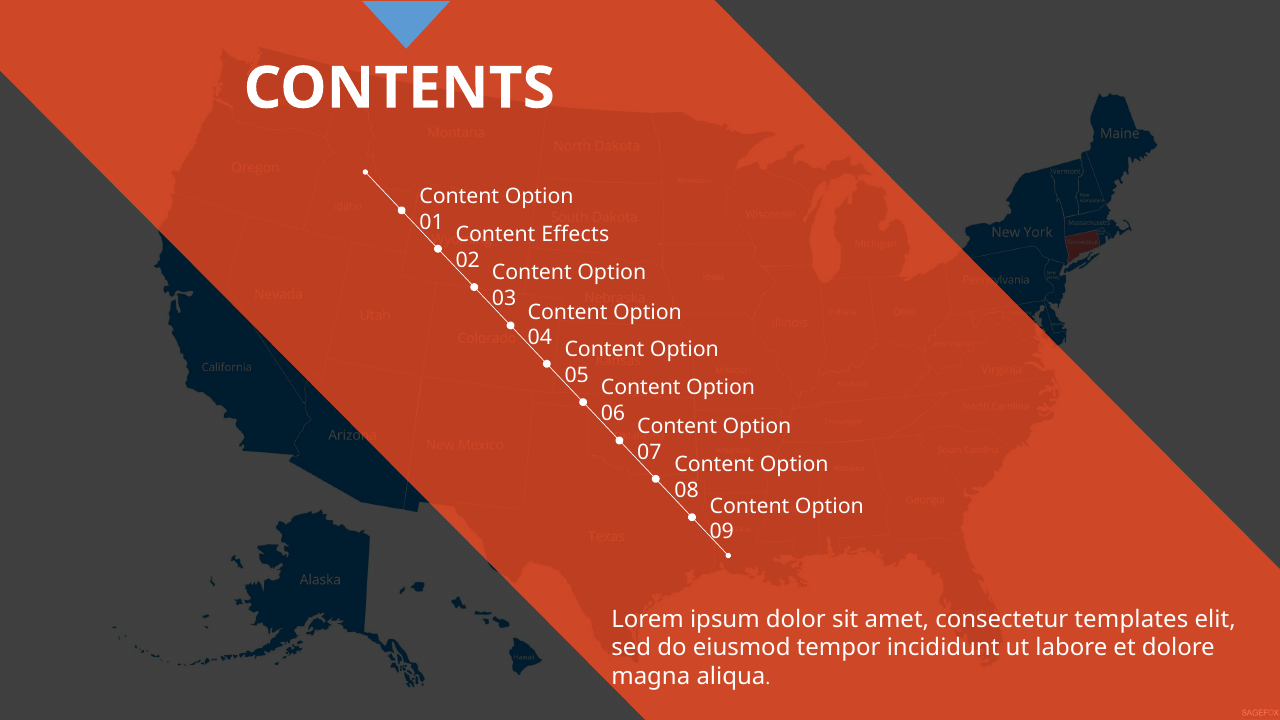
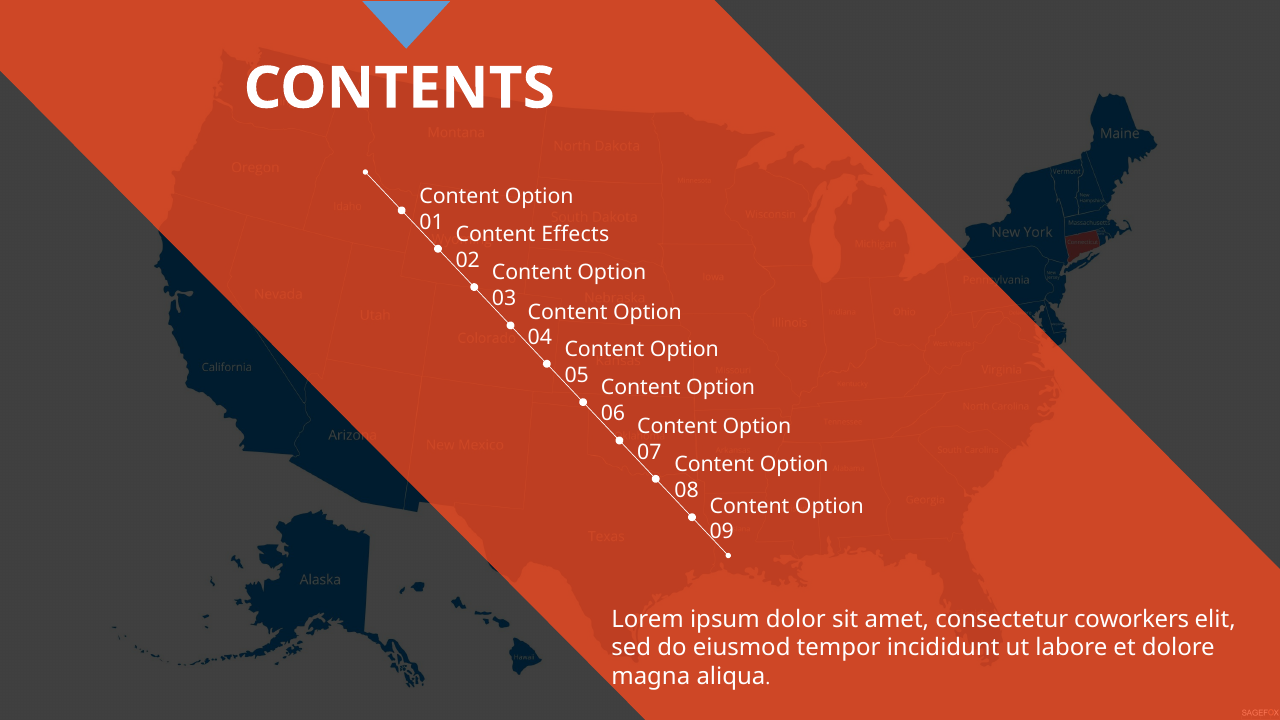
templates: templates -> coworkers (1132, 619)
